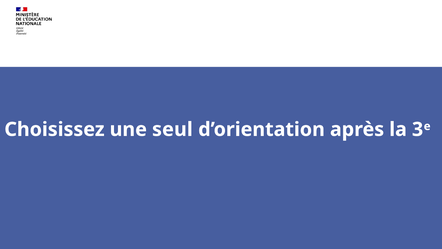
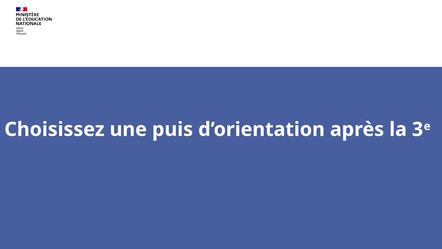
seul: seul -> puis (173, 129)
